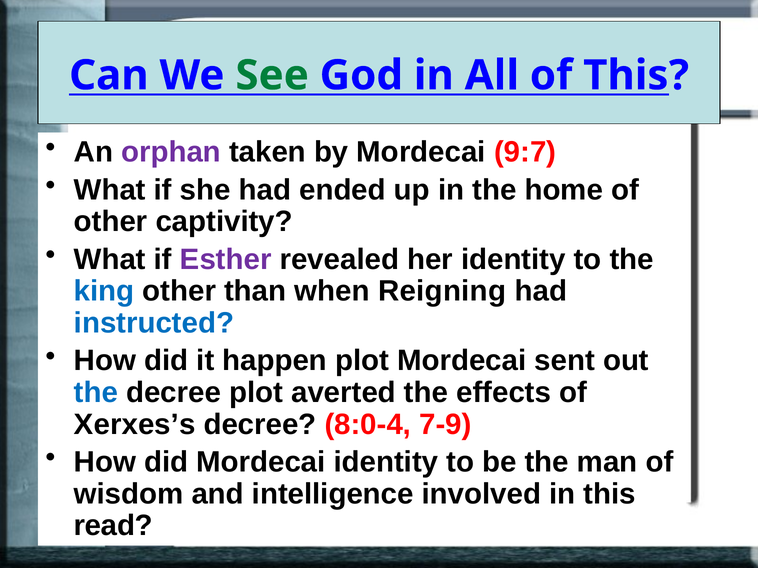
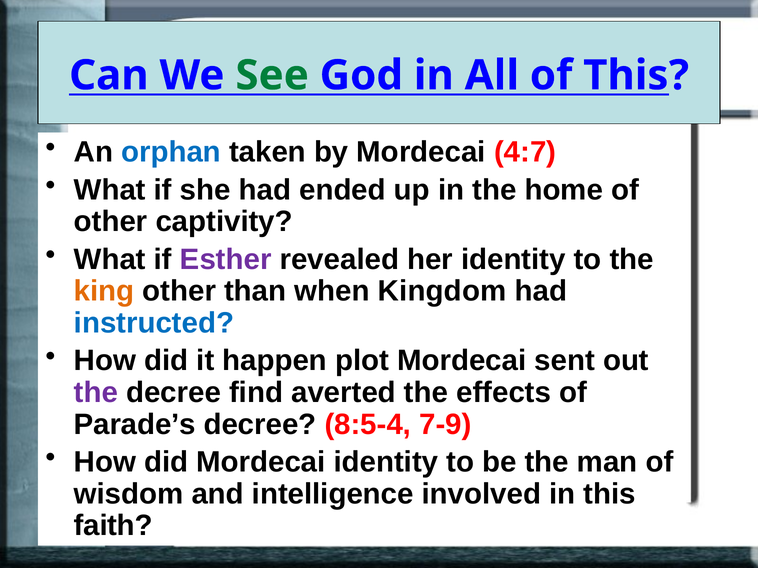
orphan colour: purple -> blue (171, 152)
9:7: 9:7 -> 4:7 (525, 152)
king colour: blue -> orange (104, 291)
Reigning: Reigning -> Kingdom (442, 291)
the colour: blue -> purple (96, 393)
decree plot: plot -> find (256, 393)
Xerxes’s: Xerxes’s -> Parade’s (135, 425)
8:0-4: 8:0-4 -> 8:5-4 (368, 425)
read: read -> faith (113, 526)
